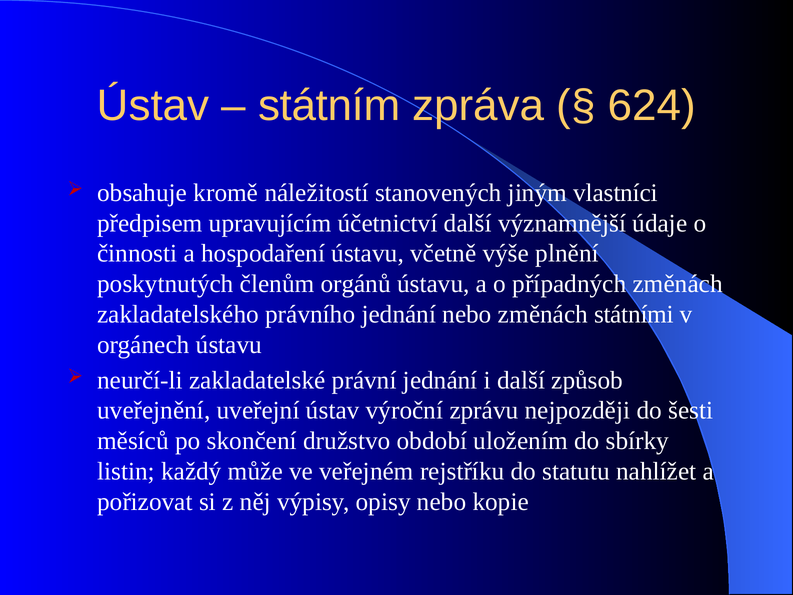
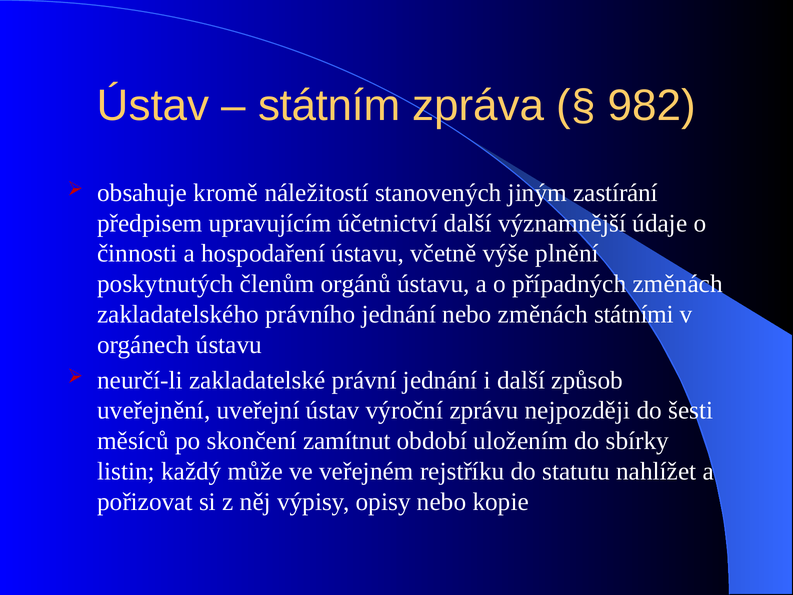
624: 624 -> 982 (652, 105)
vlastníci: vlastníci -> zastírání (616, 193)
družstvo: družstvo -> zamítnut (347, 441)
